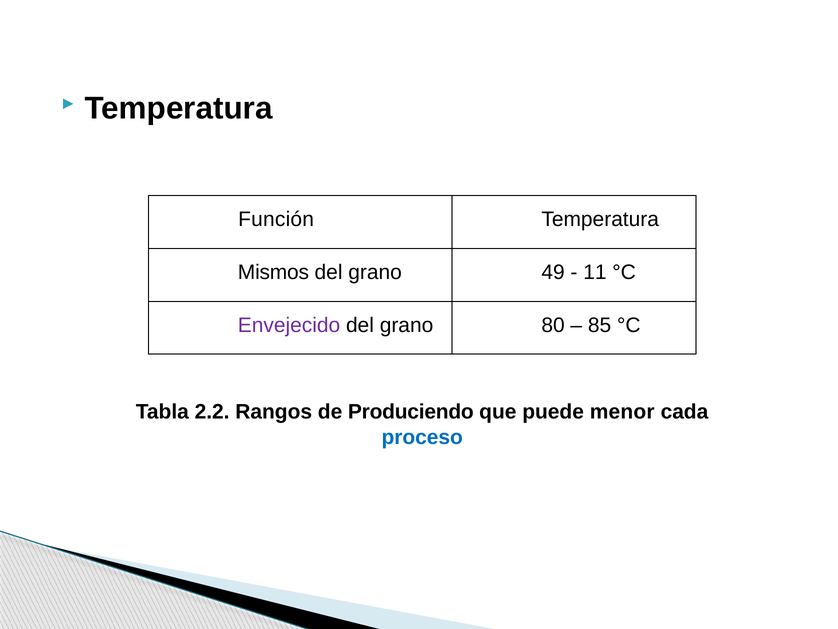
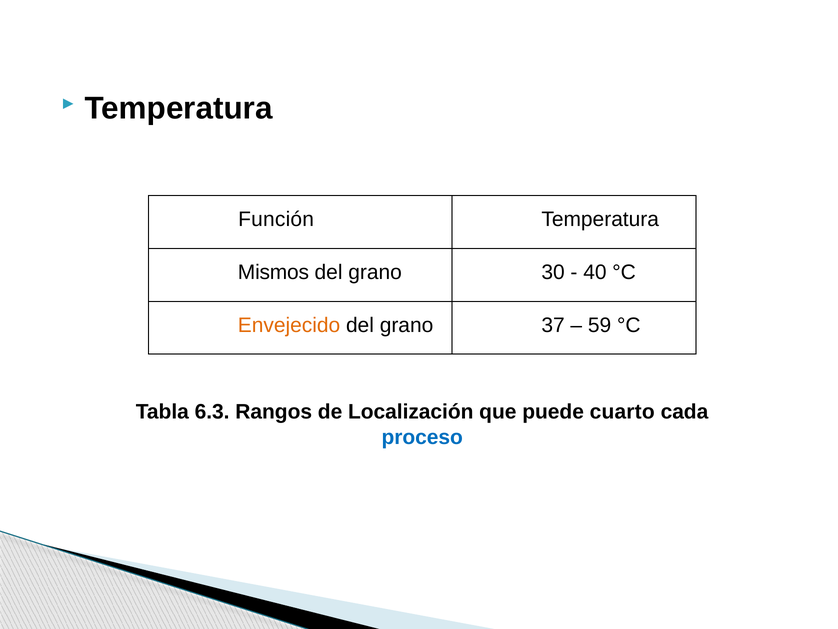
49: 49 -> 30 (553, 272)
11: 11 -> 40 (595, 272)
Envejecido colour: purple -> orange (289, 325)
80: 80 -> 37 (553, 325)
85: 85 -> 59 (600, 325)
2.2: 2.2 -> 6.3 (212, 412)
Produciendo: Produciendo -> Localización (411, 412)
menor: menor -> cuarto (622, 412)
